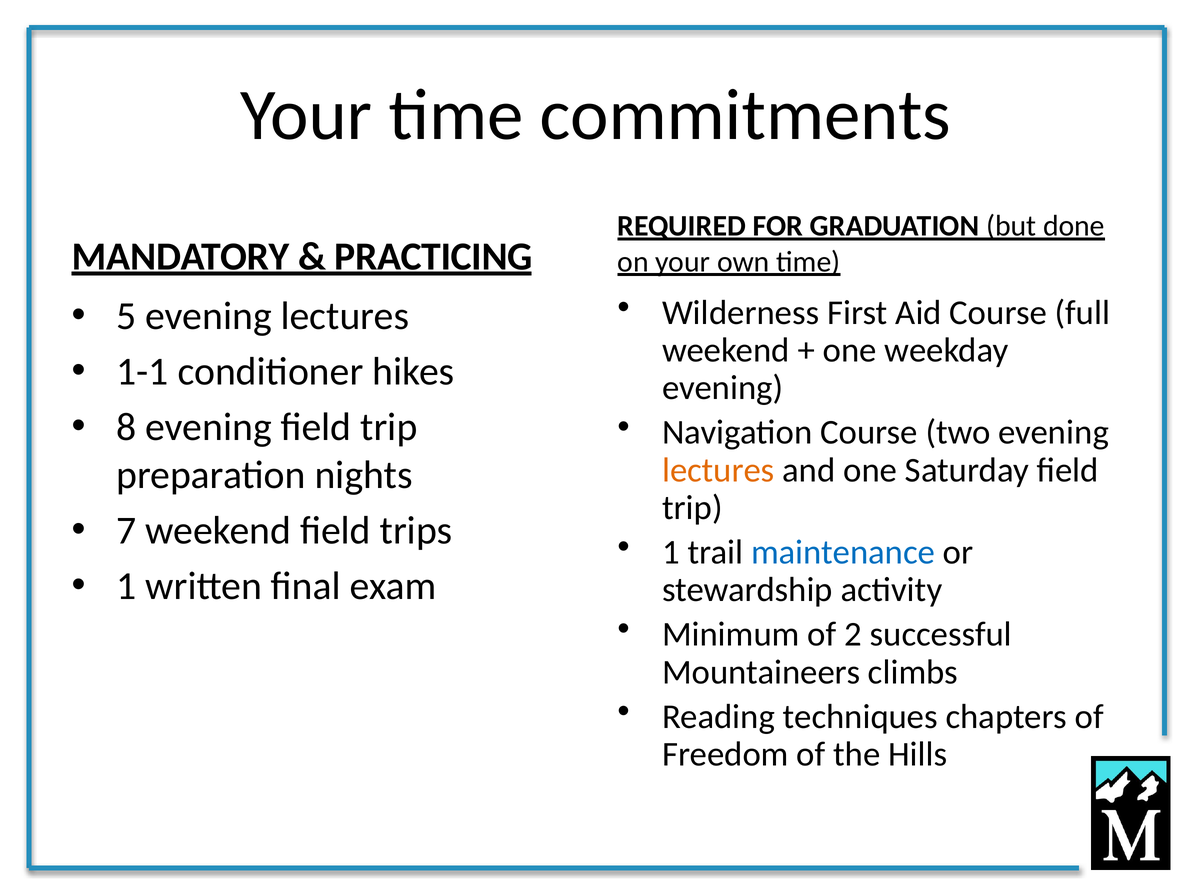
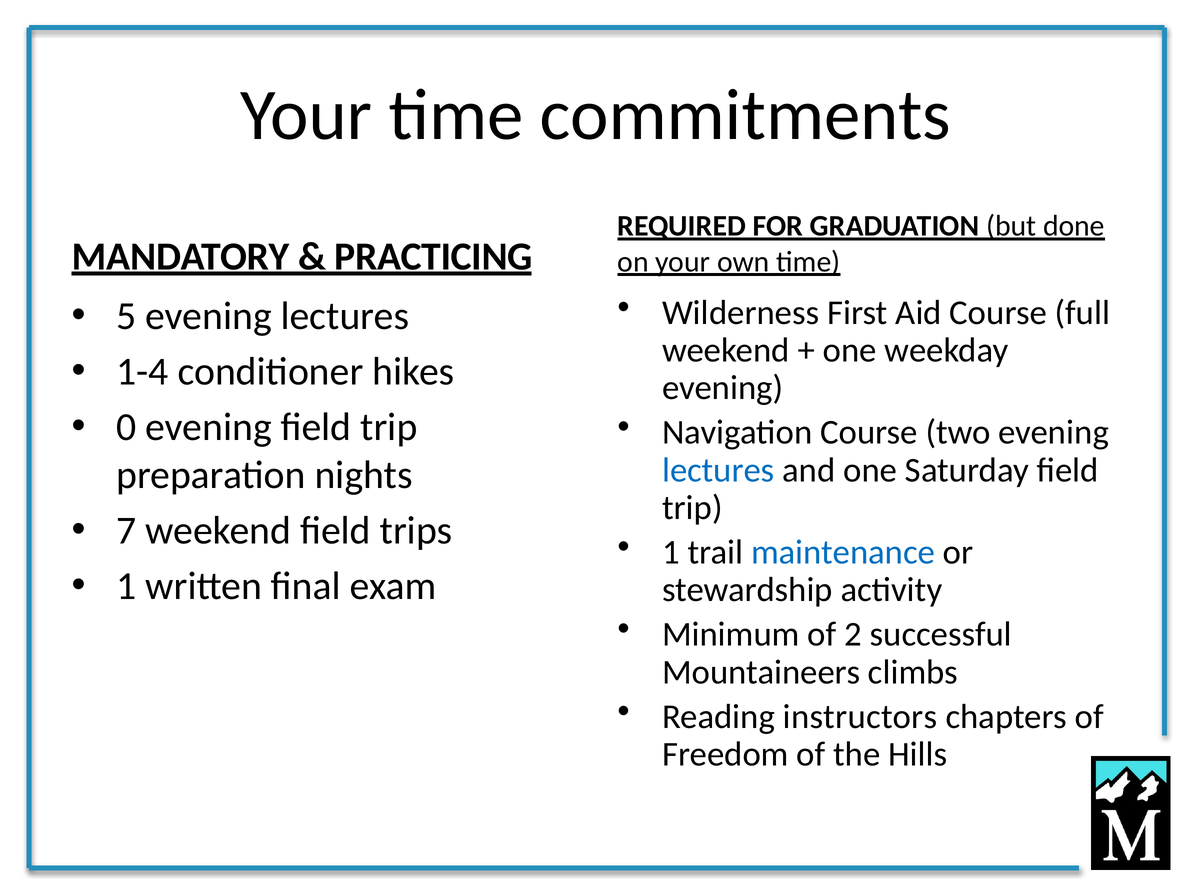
1-1: 1-1 -> 1-4 (142, 372)
8: 8 -> 0 (126, 427)
lectures colour: orange -> blue (718, 470)
techniques: techniques -> instructors (860, 717)
